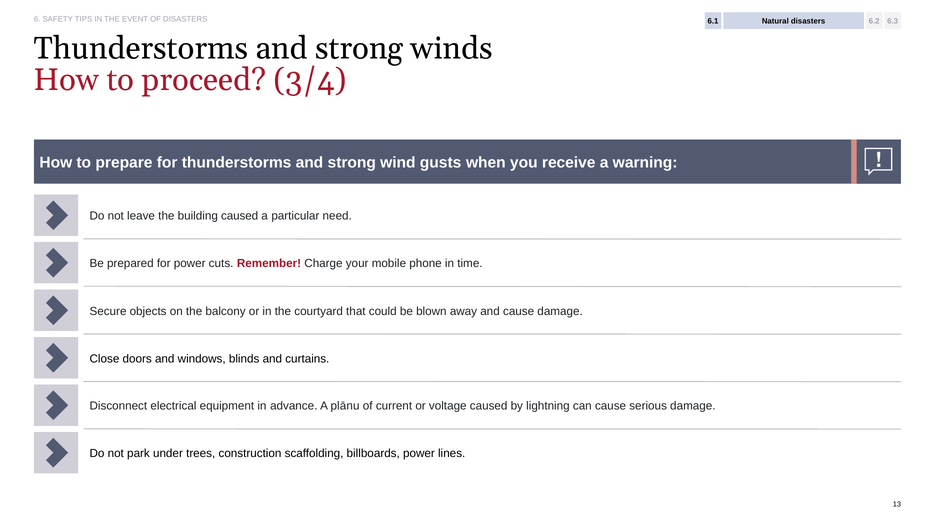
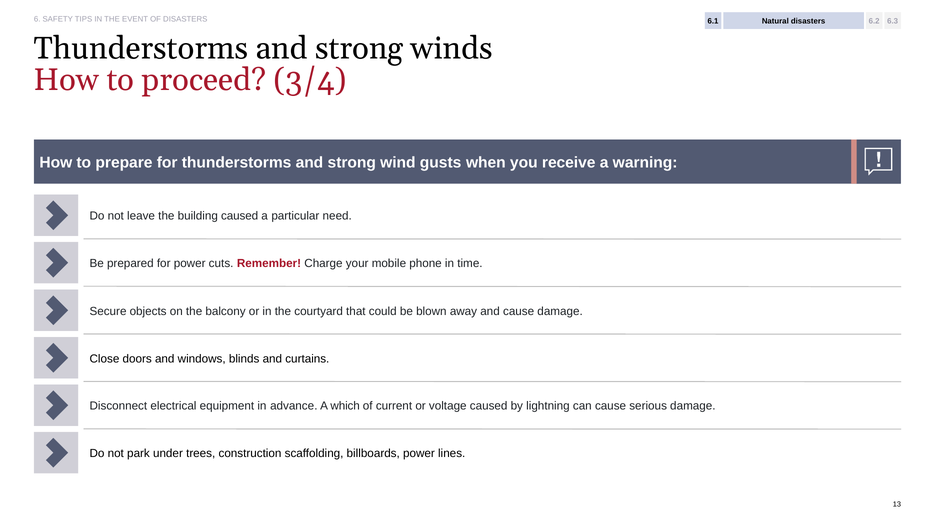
plānu: plānu -> which (345, 406)
